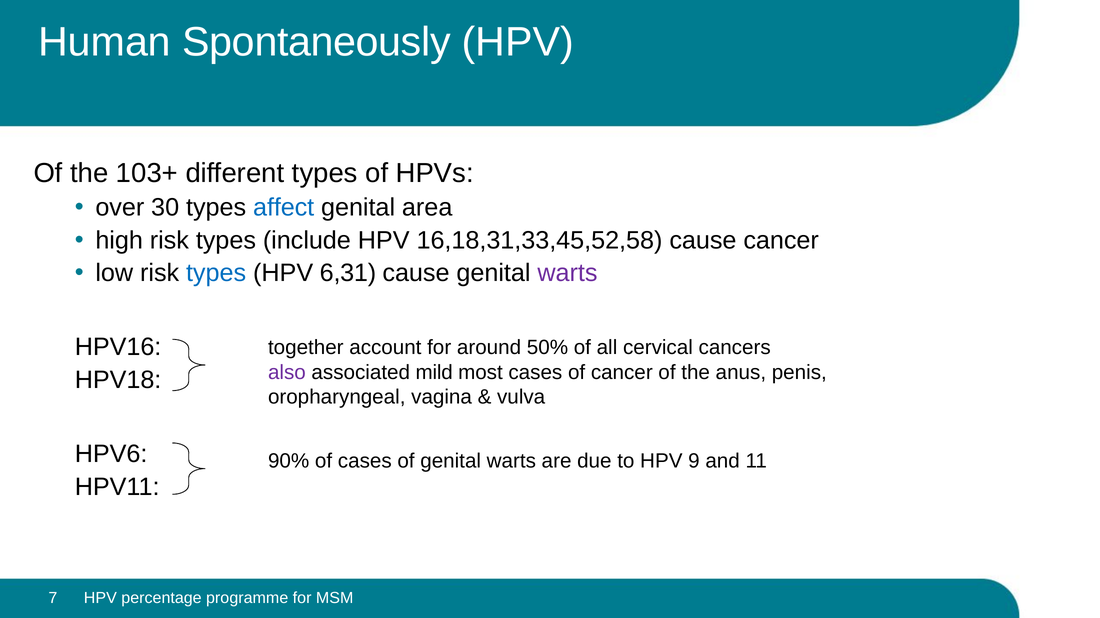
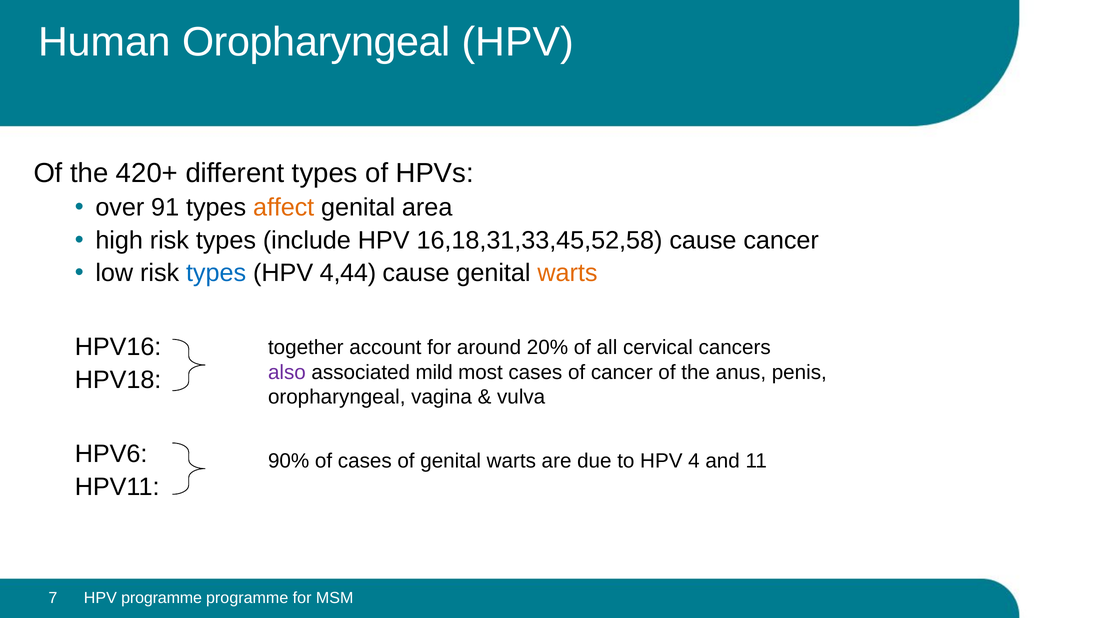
Human Spontaneously: Spontaneously -> Oropharyngeal (316, 42)
103+: 103+ -> 420+ (147, 173)
30: 30 -> 91 (165, 208)
affect colour: blue -> orange (284, 208)
6,31: 6,31 -> 4,44 (348, 273)
warts colour: purple -> orange (567, 273)
50%: 50% -> 20% (547, 348)
9: 9 -> 4 (694, 462)
HPV percentage: percentage -> programme (162, 598)
